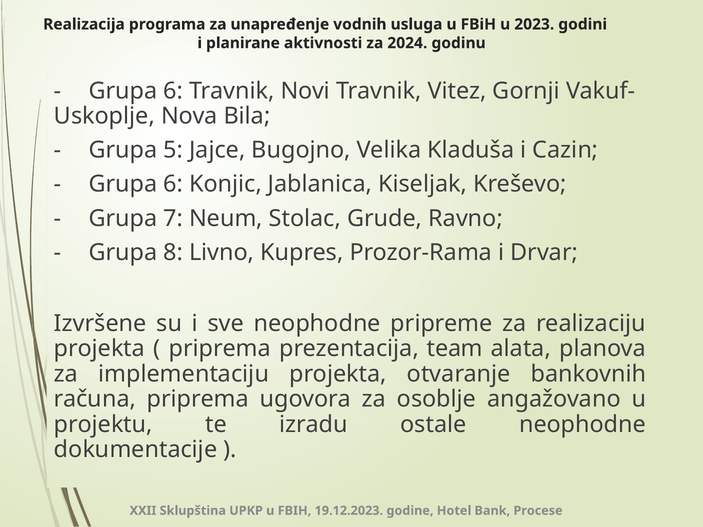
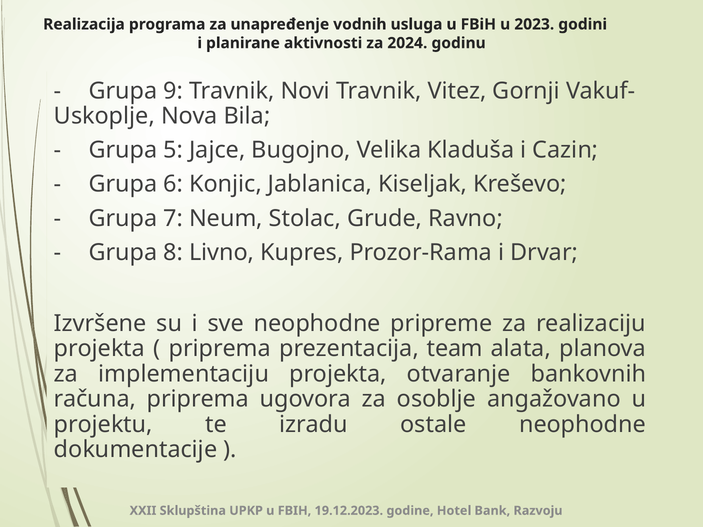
6: 6 -> 9 (173, 91)
Procese: Procese -> Razvoju (538, 511)
